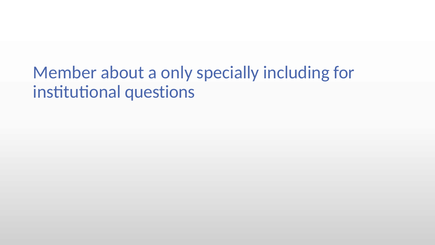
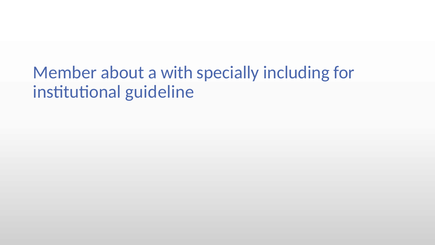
only: only -> with (177, 72)
questions: questions -> guideline (160, 92)
